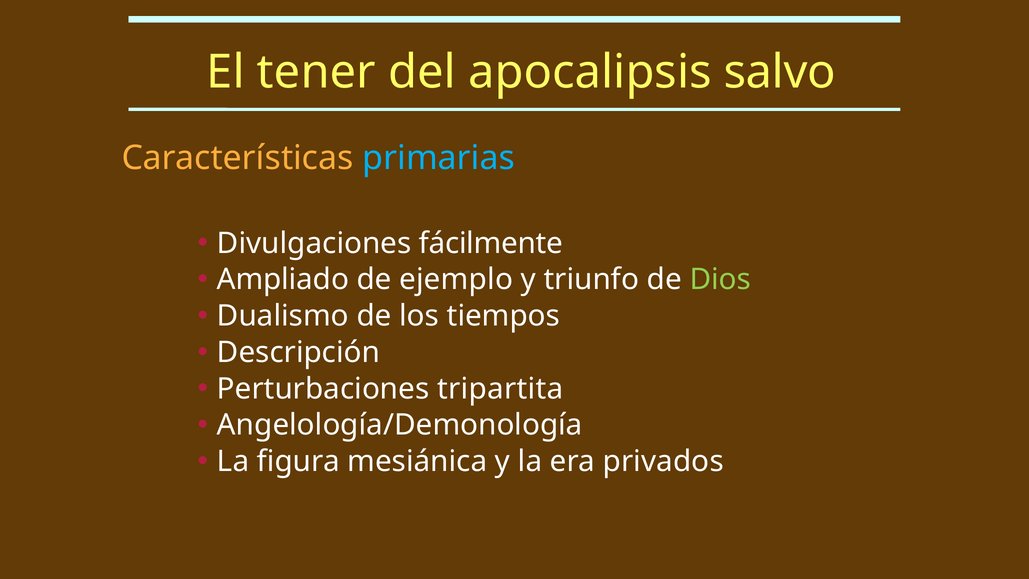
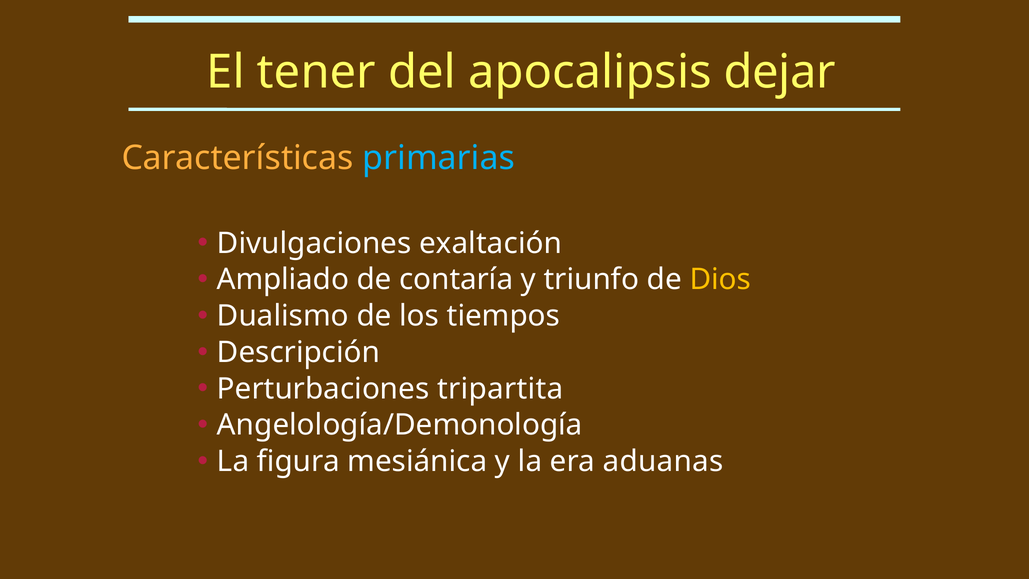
salvo: salvo -> dejar (780, 72)
fácilmente: fácilmente -> exaltación (491, 243)
ejemplo: ejemplo -> contaría (456, 280)
Dios colour: light green -> yellow (720, 280)
privados: privados -> aduanas (663, 461)
